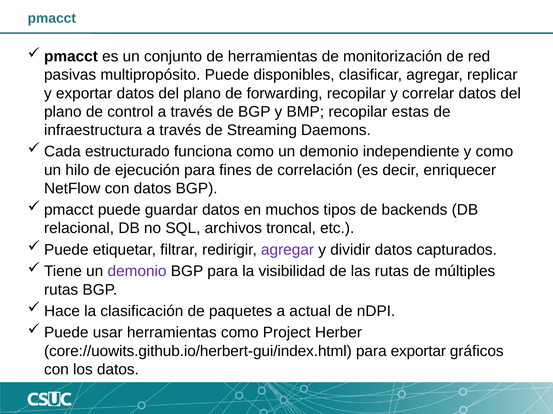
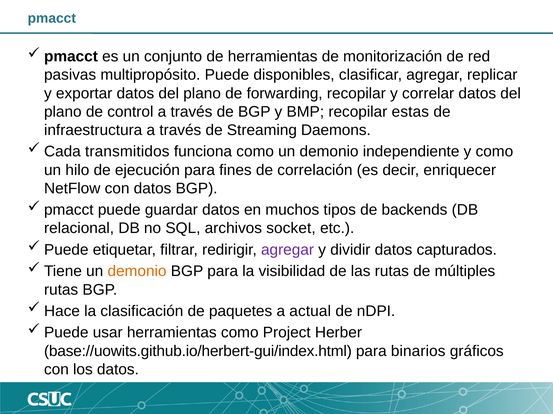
estructurado: estructurado -> transmitidos (127, 152)
troncal: troncal -> socket (291, 229)
demonio colour: purple -> orange (137, 272)
core://uowits.github.io/herbert-gui/index.html: core://uowits.github.io/herbert-gui/index.html -> base://uowits.github.io/herbert-gui/index.html (198, 352)
para exportar: exportar -> binarios (418, 352)
